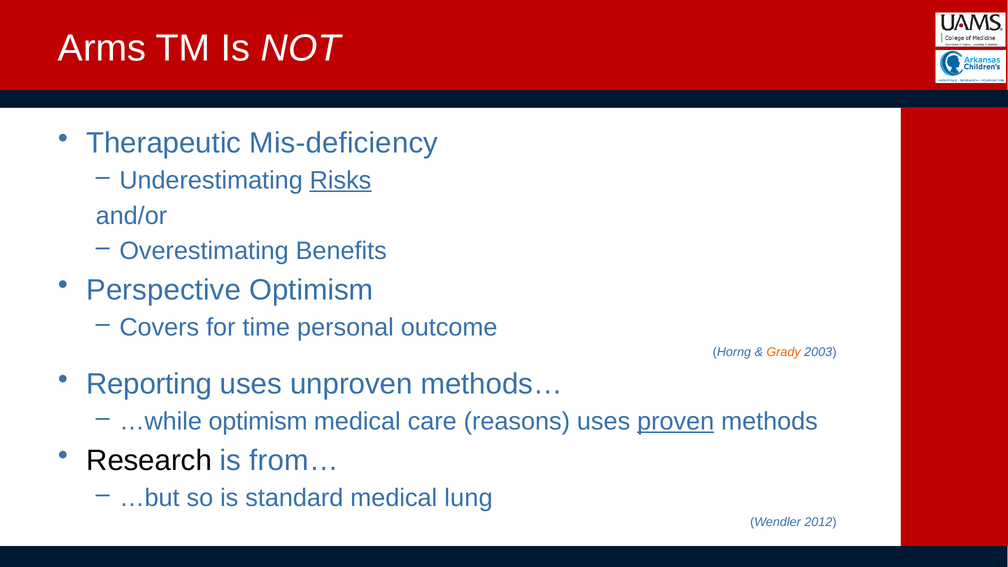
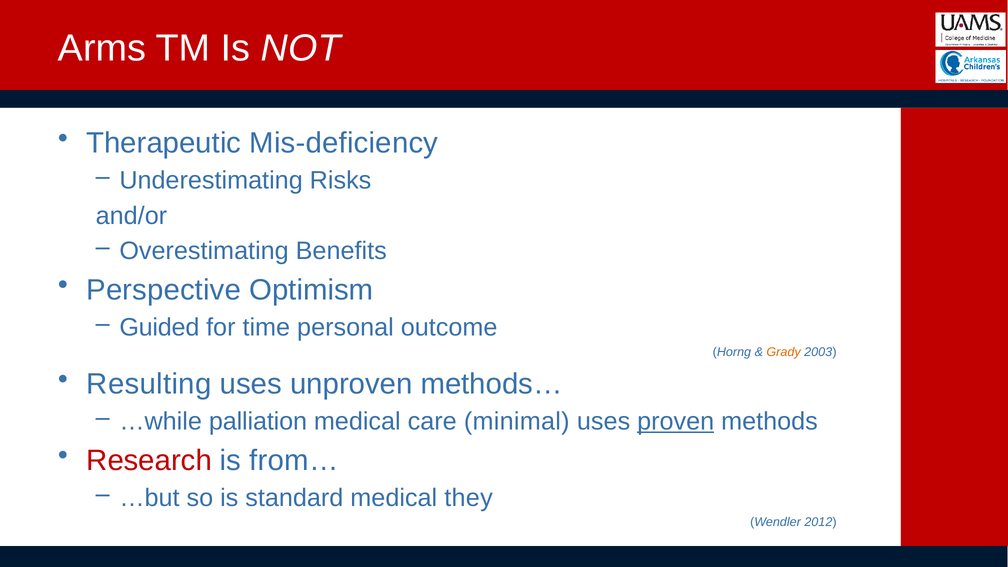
Risks underline: present -> none (341, 181)
Covers: Covers -> Guided (159, 328)
Reporting: Reporting -> Resulting (149, 384)
…while optimism: optimism -> palliation (258, 422)
reasons: reasons -> minimal (517, 422)
Research colour: black -> red (149, 460)
lung: lung -> they (469, 498)
